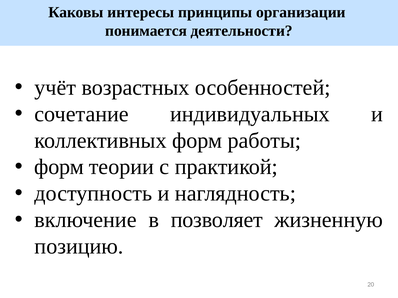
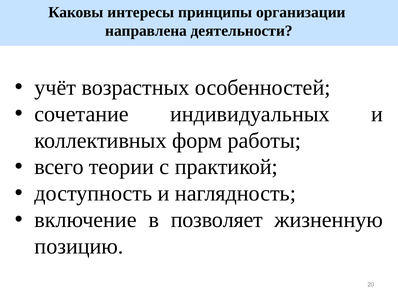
понимается: понимается -> направлена (146, 31)
форм: форм -> всего (59, 167)
